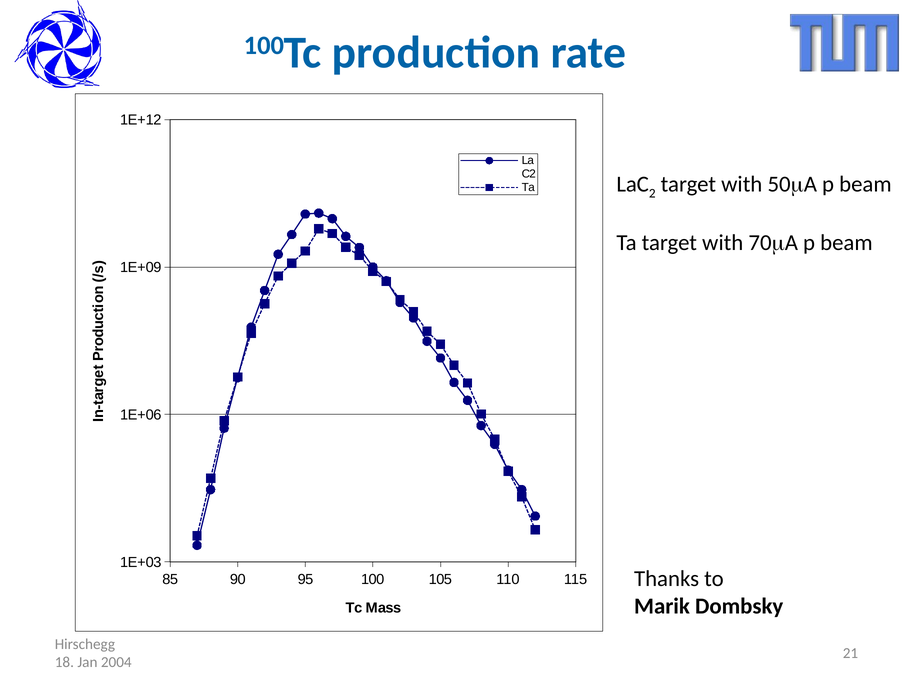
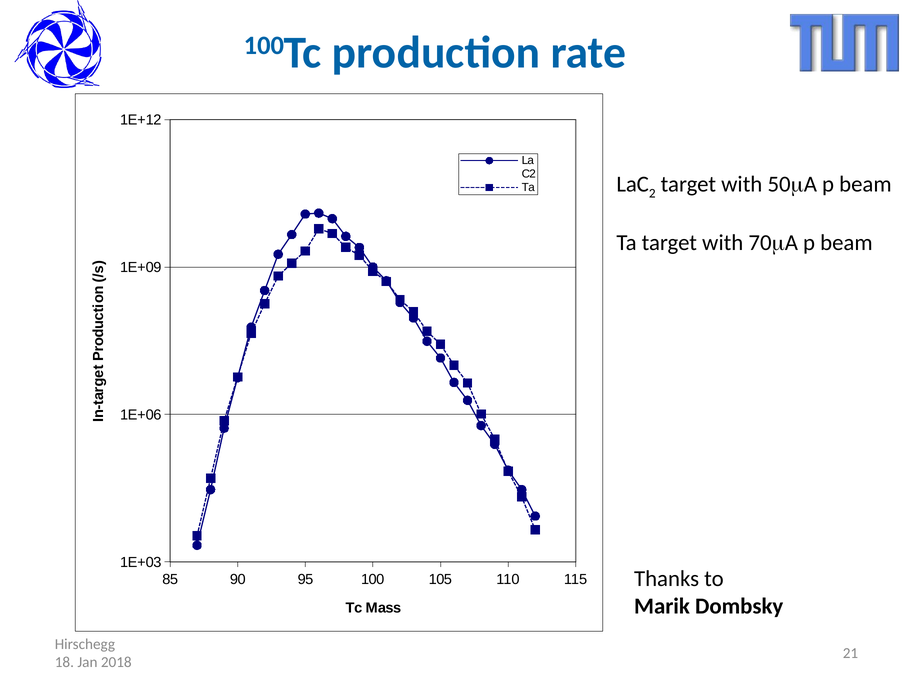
2004: 2004 -> 2018 (116, 663)
